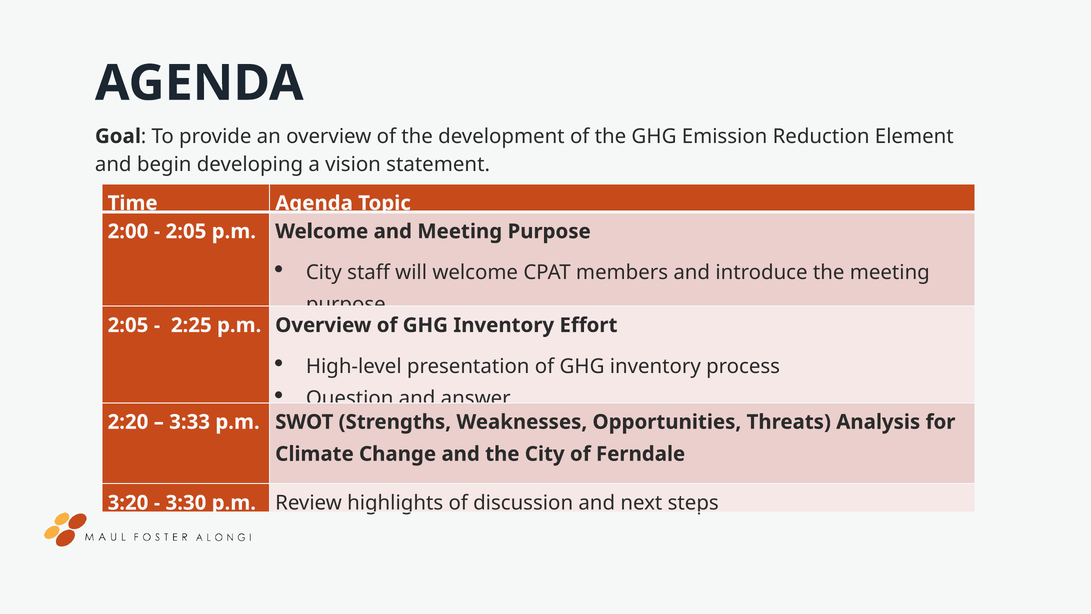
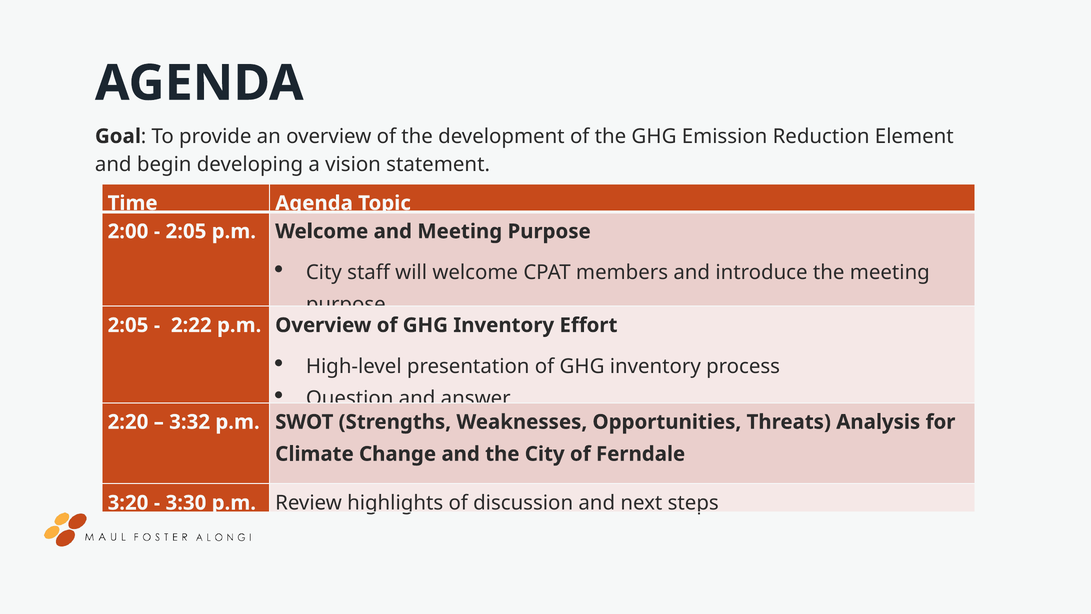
2:25: 2:25 -> 2:22 (191, 325)
3:33: 3:33 -> 3:32 (190, 422)
